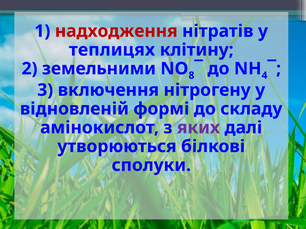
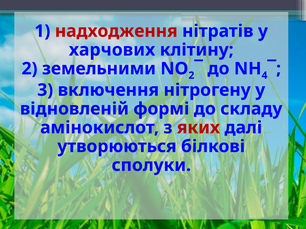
теплицях: теплицях -> харчових (112, 50)
8: 8 -> 2 (191, 76)
яких colour: purple -> red (198, 128)
